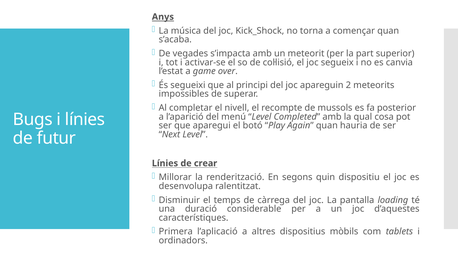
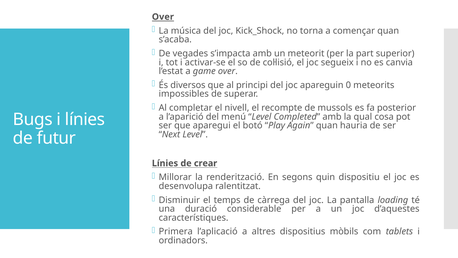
Anys: Anys -> Over (163, 17)
segueixi: segueixi -> diversos (188, 85)
2: 2 -> 0 (348, 85)
